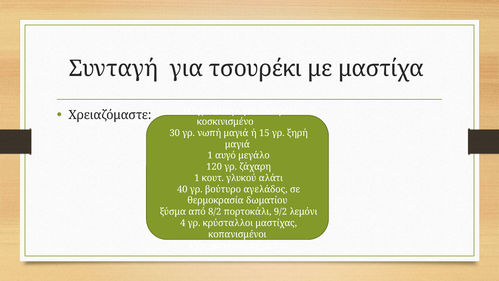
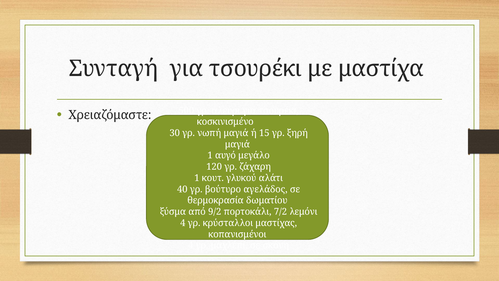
8/2: 8/2 -> 9/2 (215, 212)
9/2: 9/2 -> 7/2 (280, 212)
